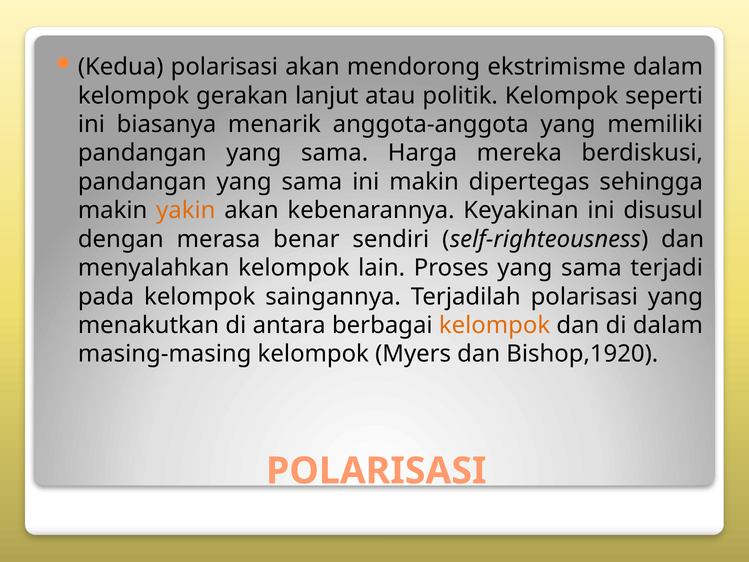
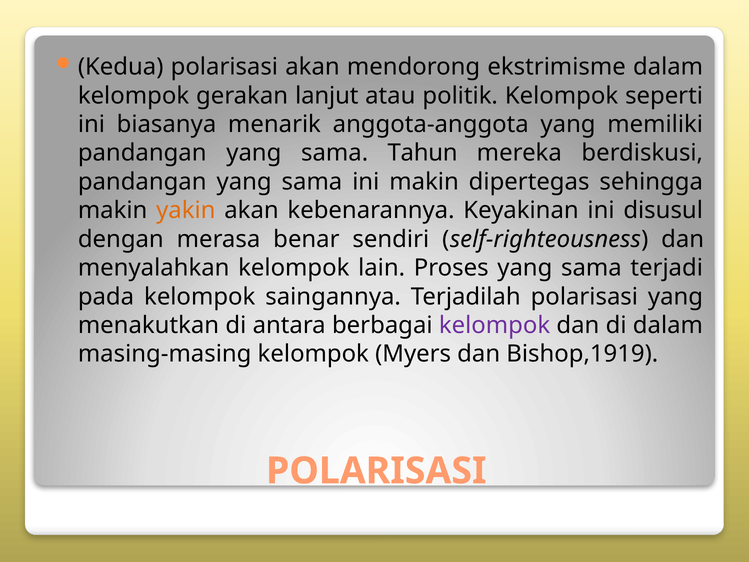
Harga: Harga -> Tahun (423, 153)
kelompok colour: orange -> purple (495, 325)
Bishop,1920: Bishop,1920 -> Bishop,1919 (582, 354)
